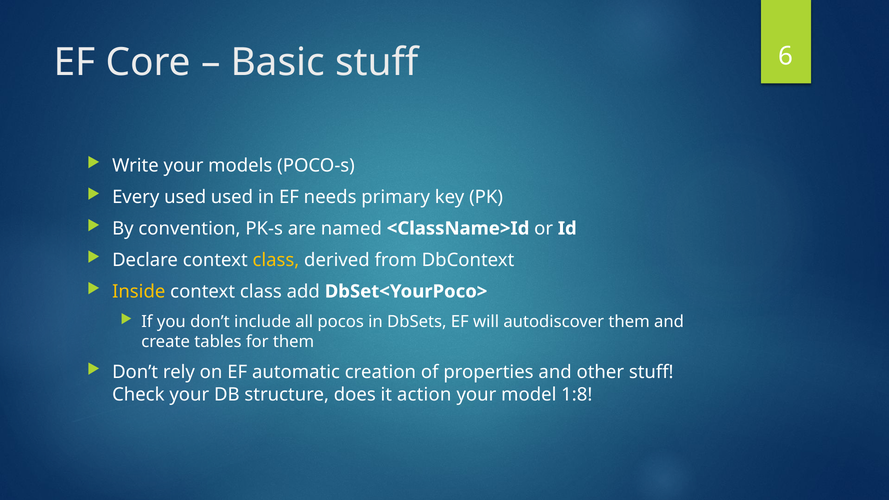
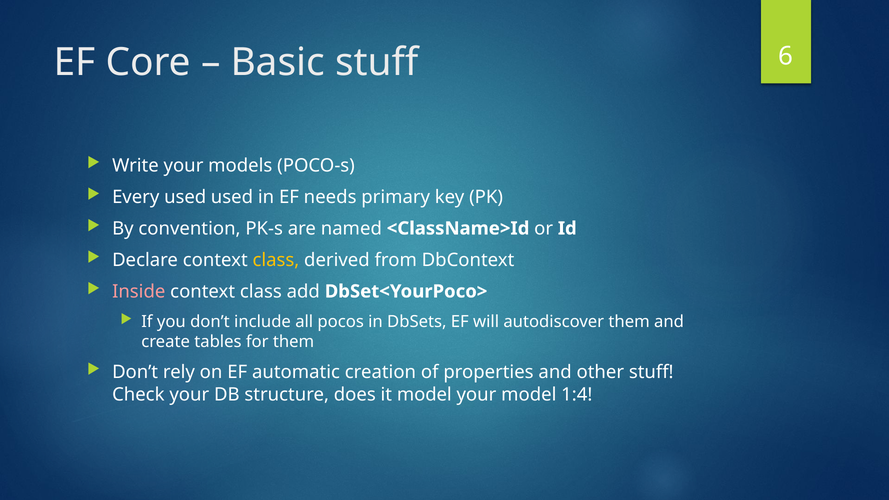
Inside colour: yellow -> pink (139, 291)
it action: action -> model (424, 394)
1:8: 1:8 -> 1:4 (577, 394)
